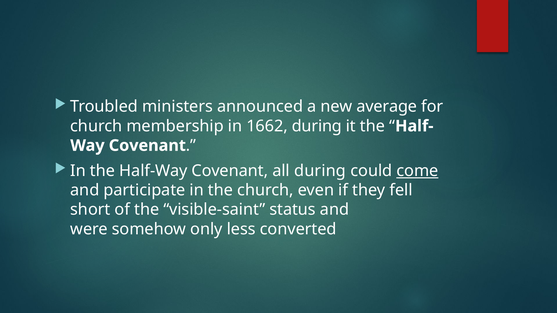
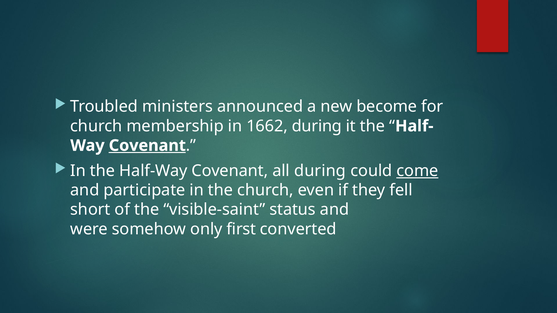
average: average -> become (387, 107)
Covenant underline: none -> present (147, 146)
less: less -> first (241, 229)
